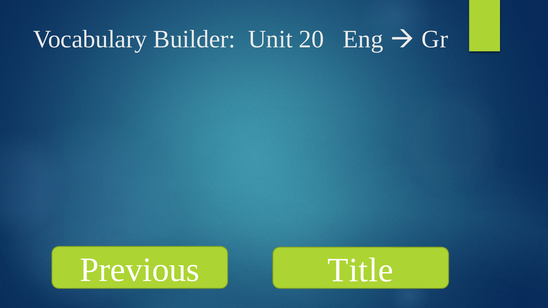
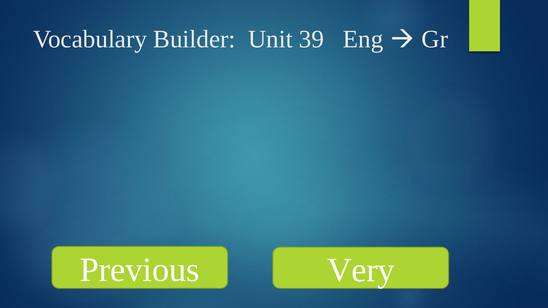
20: 20 -> 39 (312, 39)
Title: Title -> Very (361, 270)
